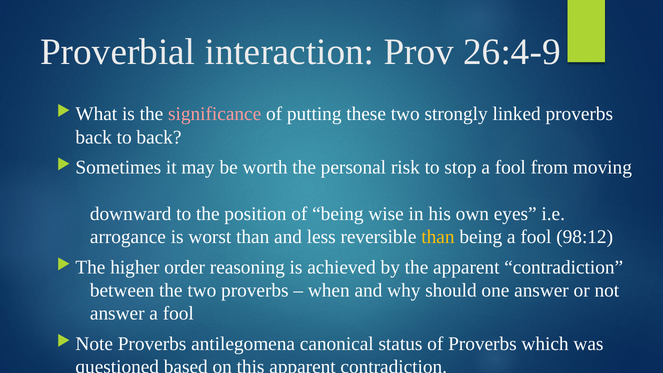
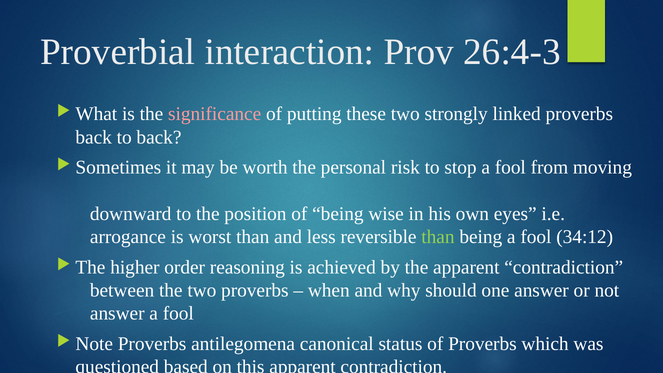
26:4-9: 26:4-9 -> 26:4-3 (512, 52)
than colour: yellow -> light green (438, 237)
98:12: 98:12 -> 34:12 (585, 237)
